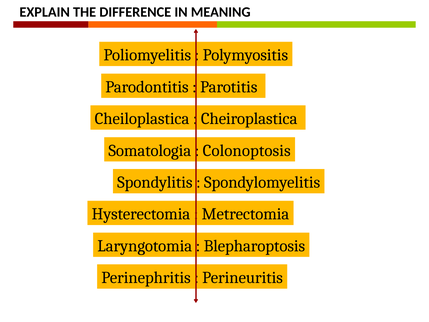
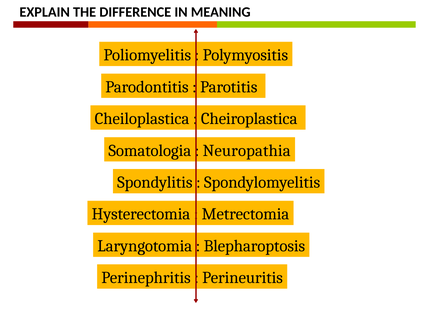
Colonoptosis: Colonoptosis -> Neuropathia (247, 150)
